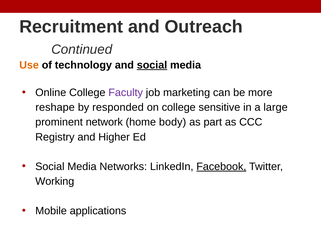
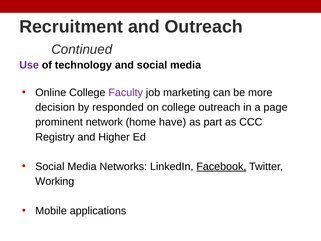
Use colour: orange -> purple (29, 65)
social underline: present -> none (152, 65)
reshape: reshape -> decision (55, 107)
college sensitive: sensitive -> outreach (219, 107)
large: large -> page (276, 107)
body: body -> have (173, 122)
